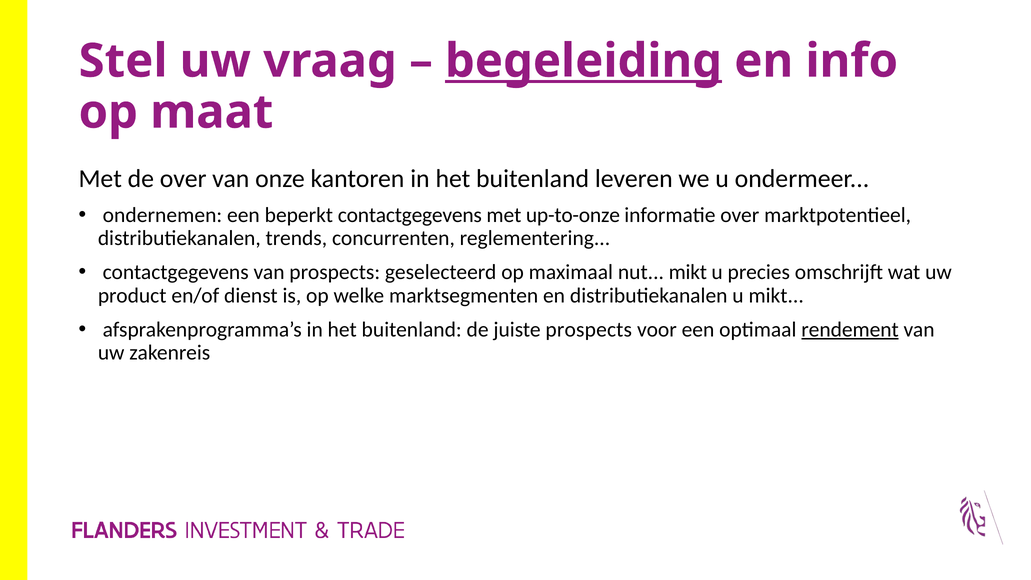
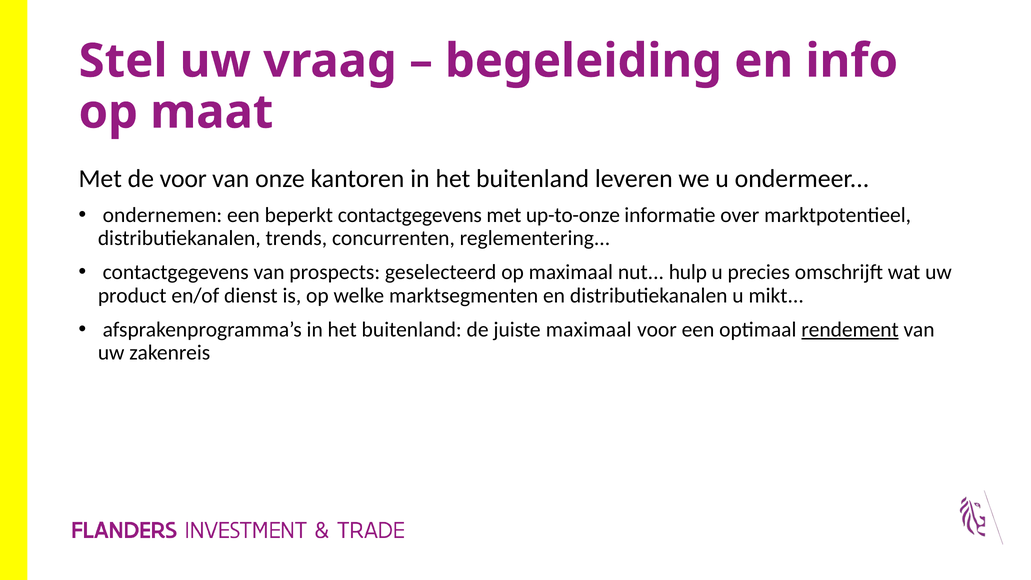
begeleiding underline: present -> none (584, 61)
de over: over -> voor (183, 179)
nut mikt: mikt -> hulp (688, 272)
juiste prospects: prospects -> maximaal (589, 329)
